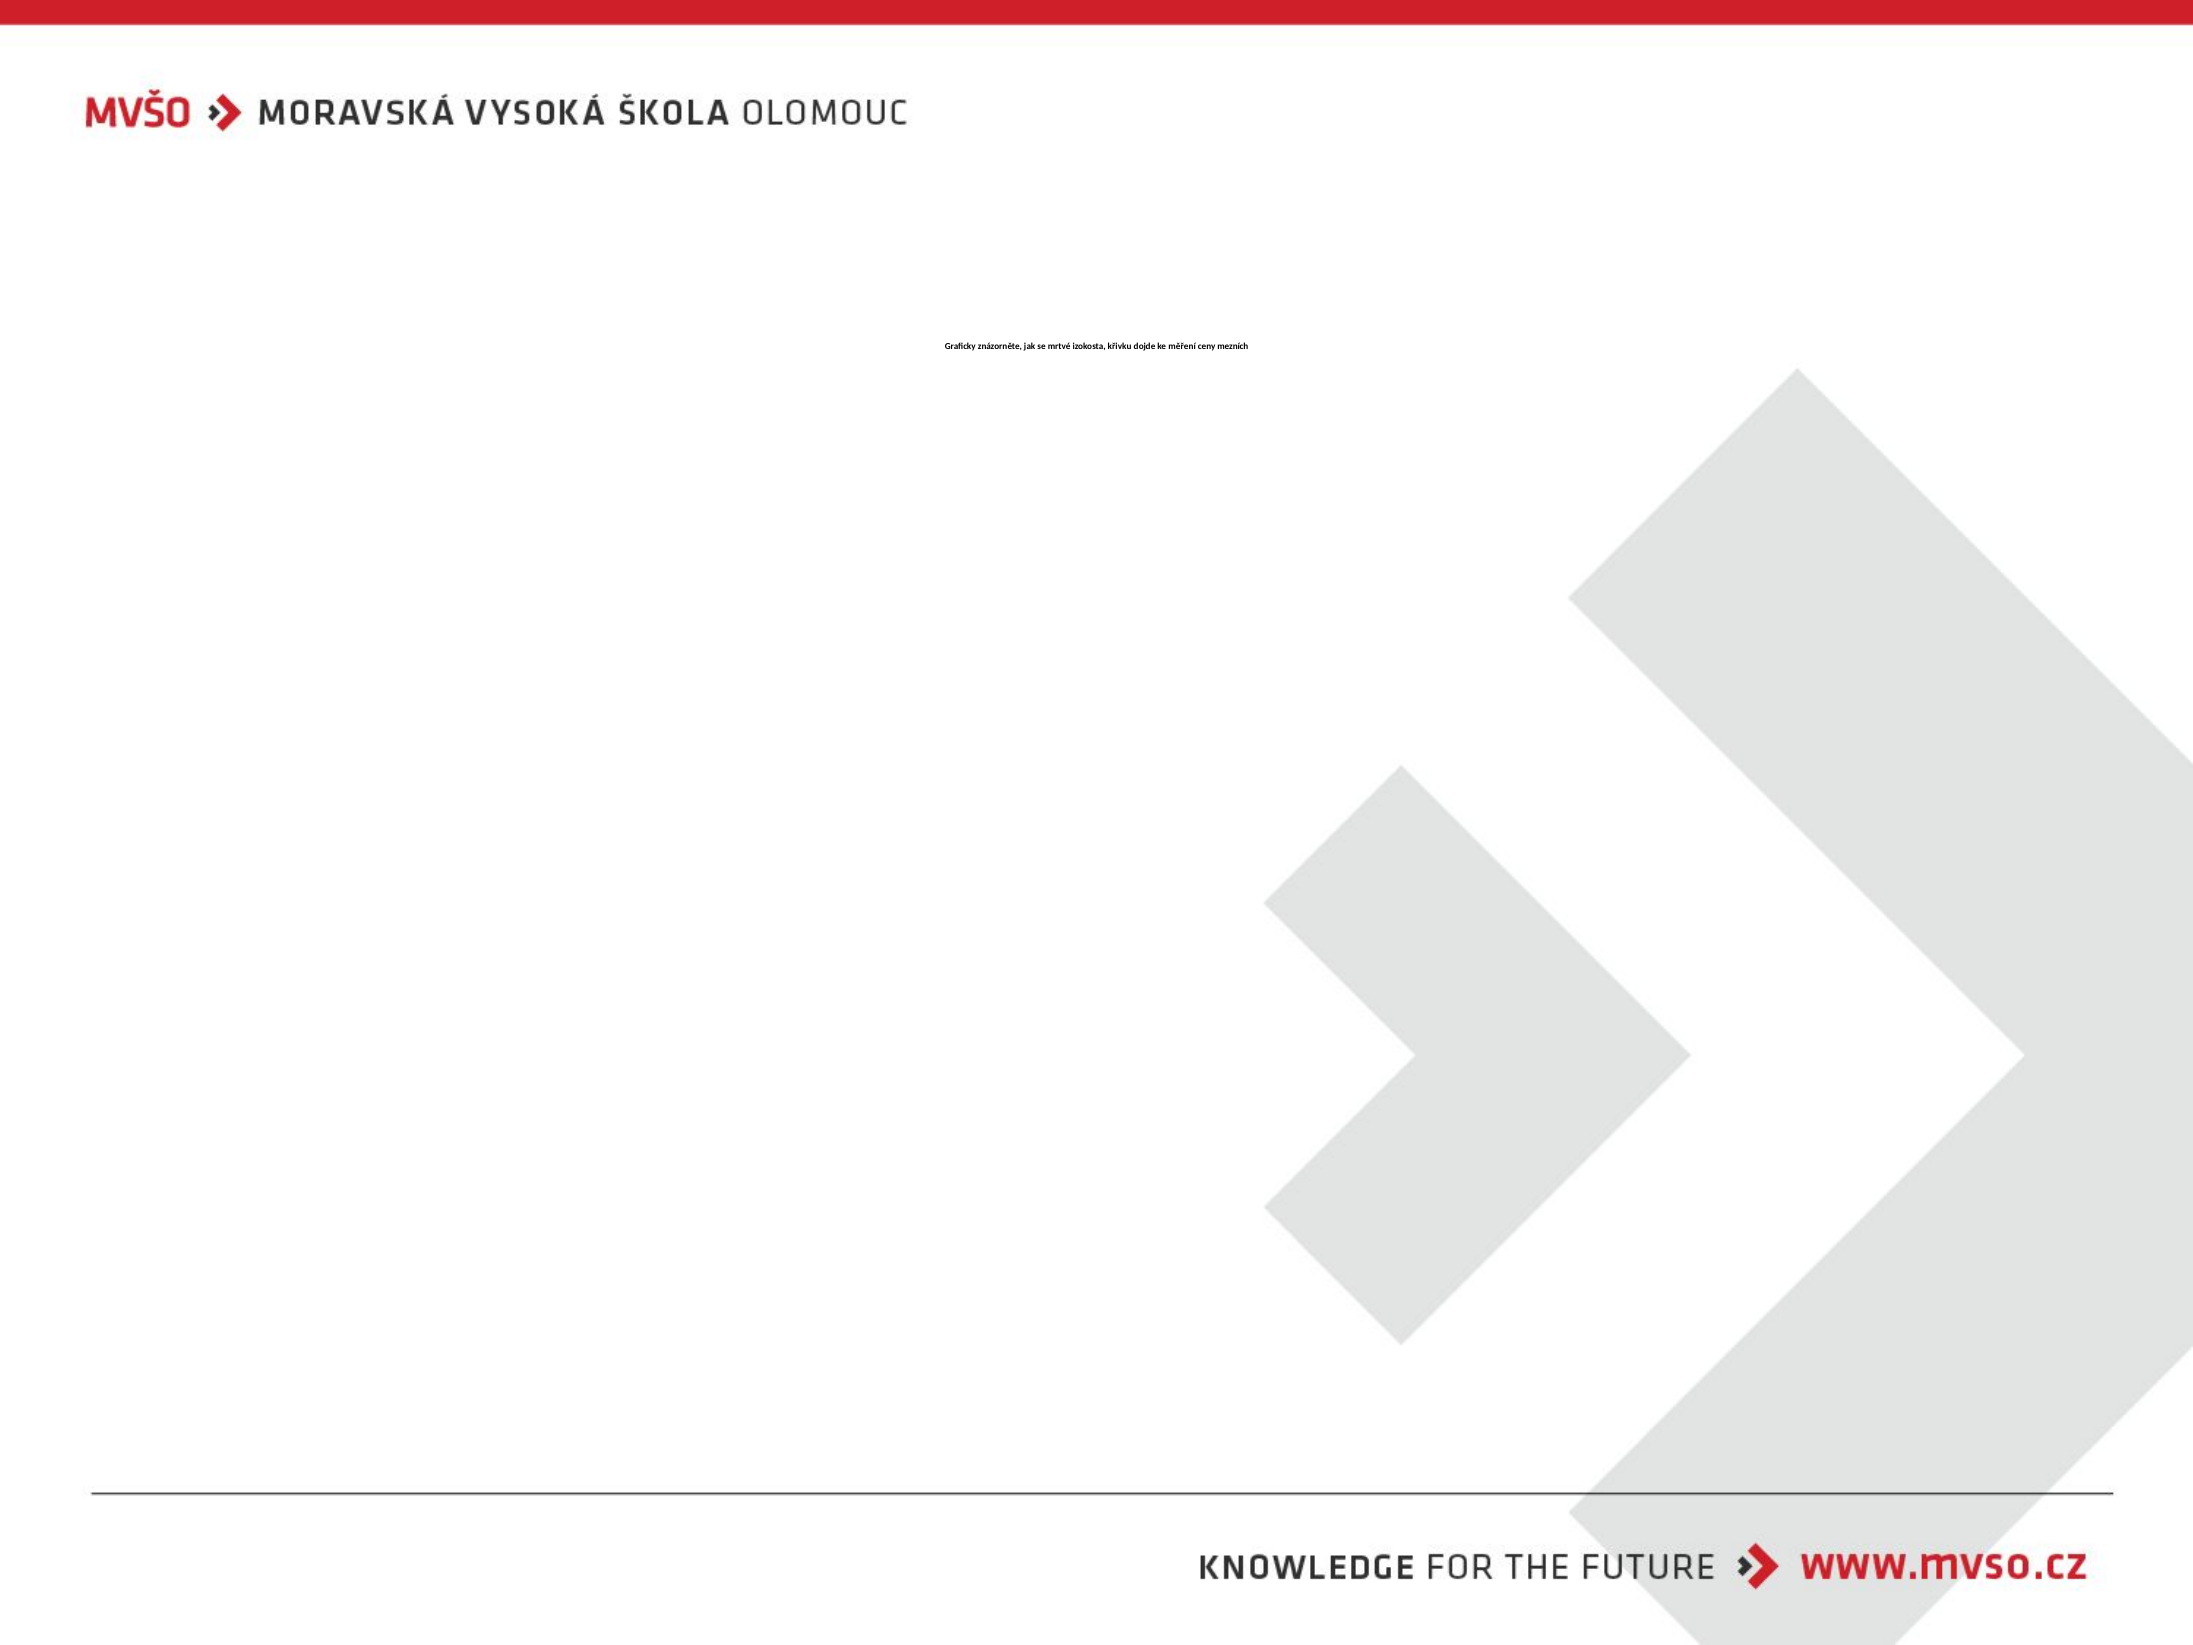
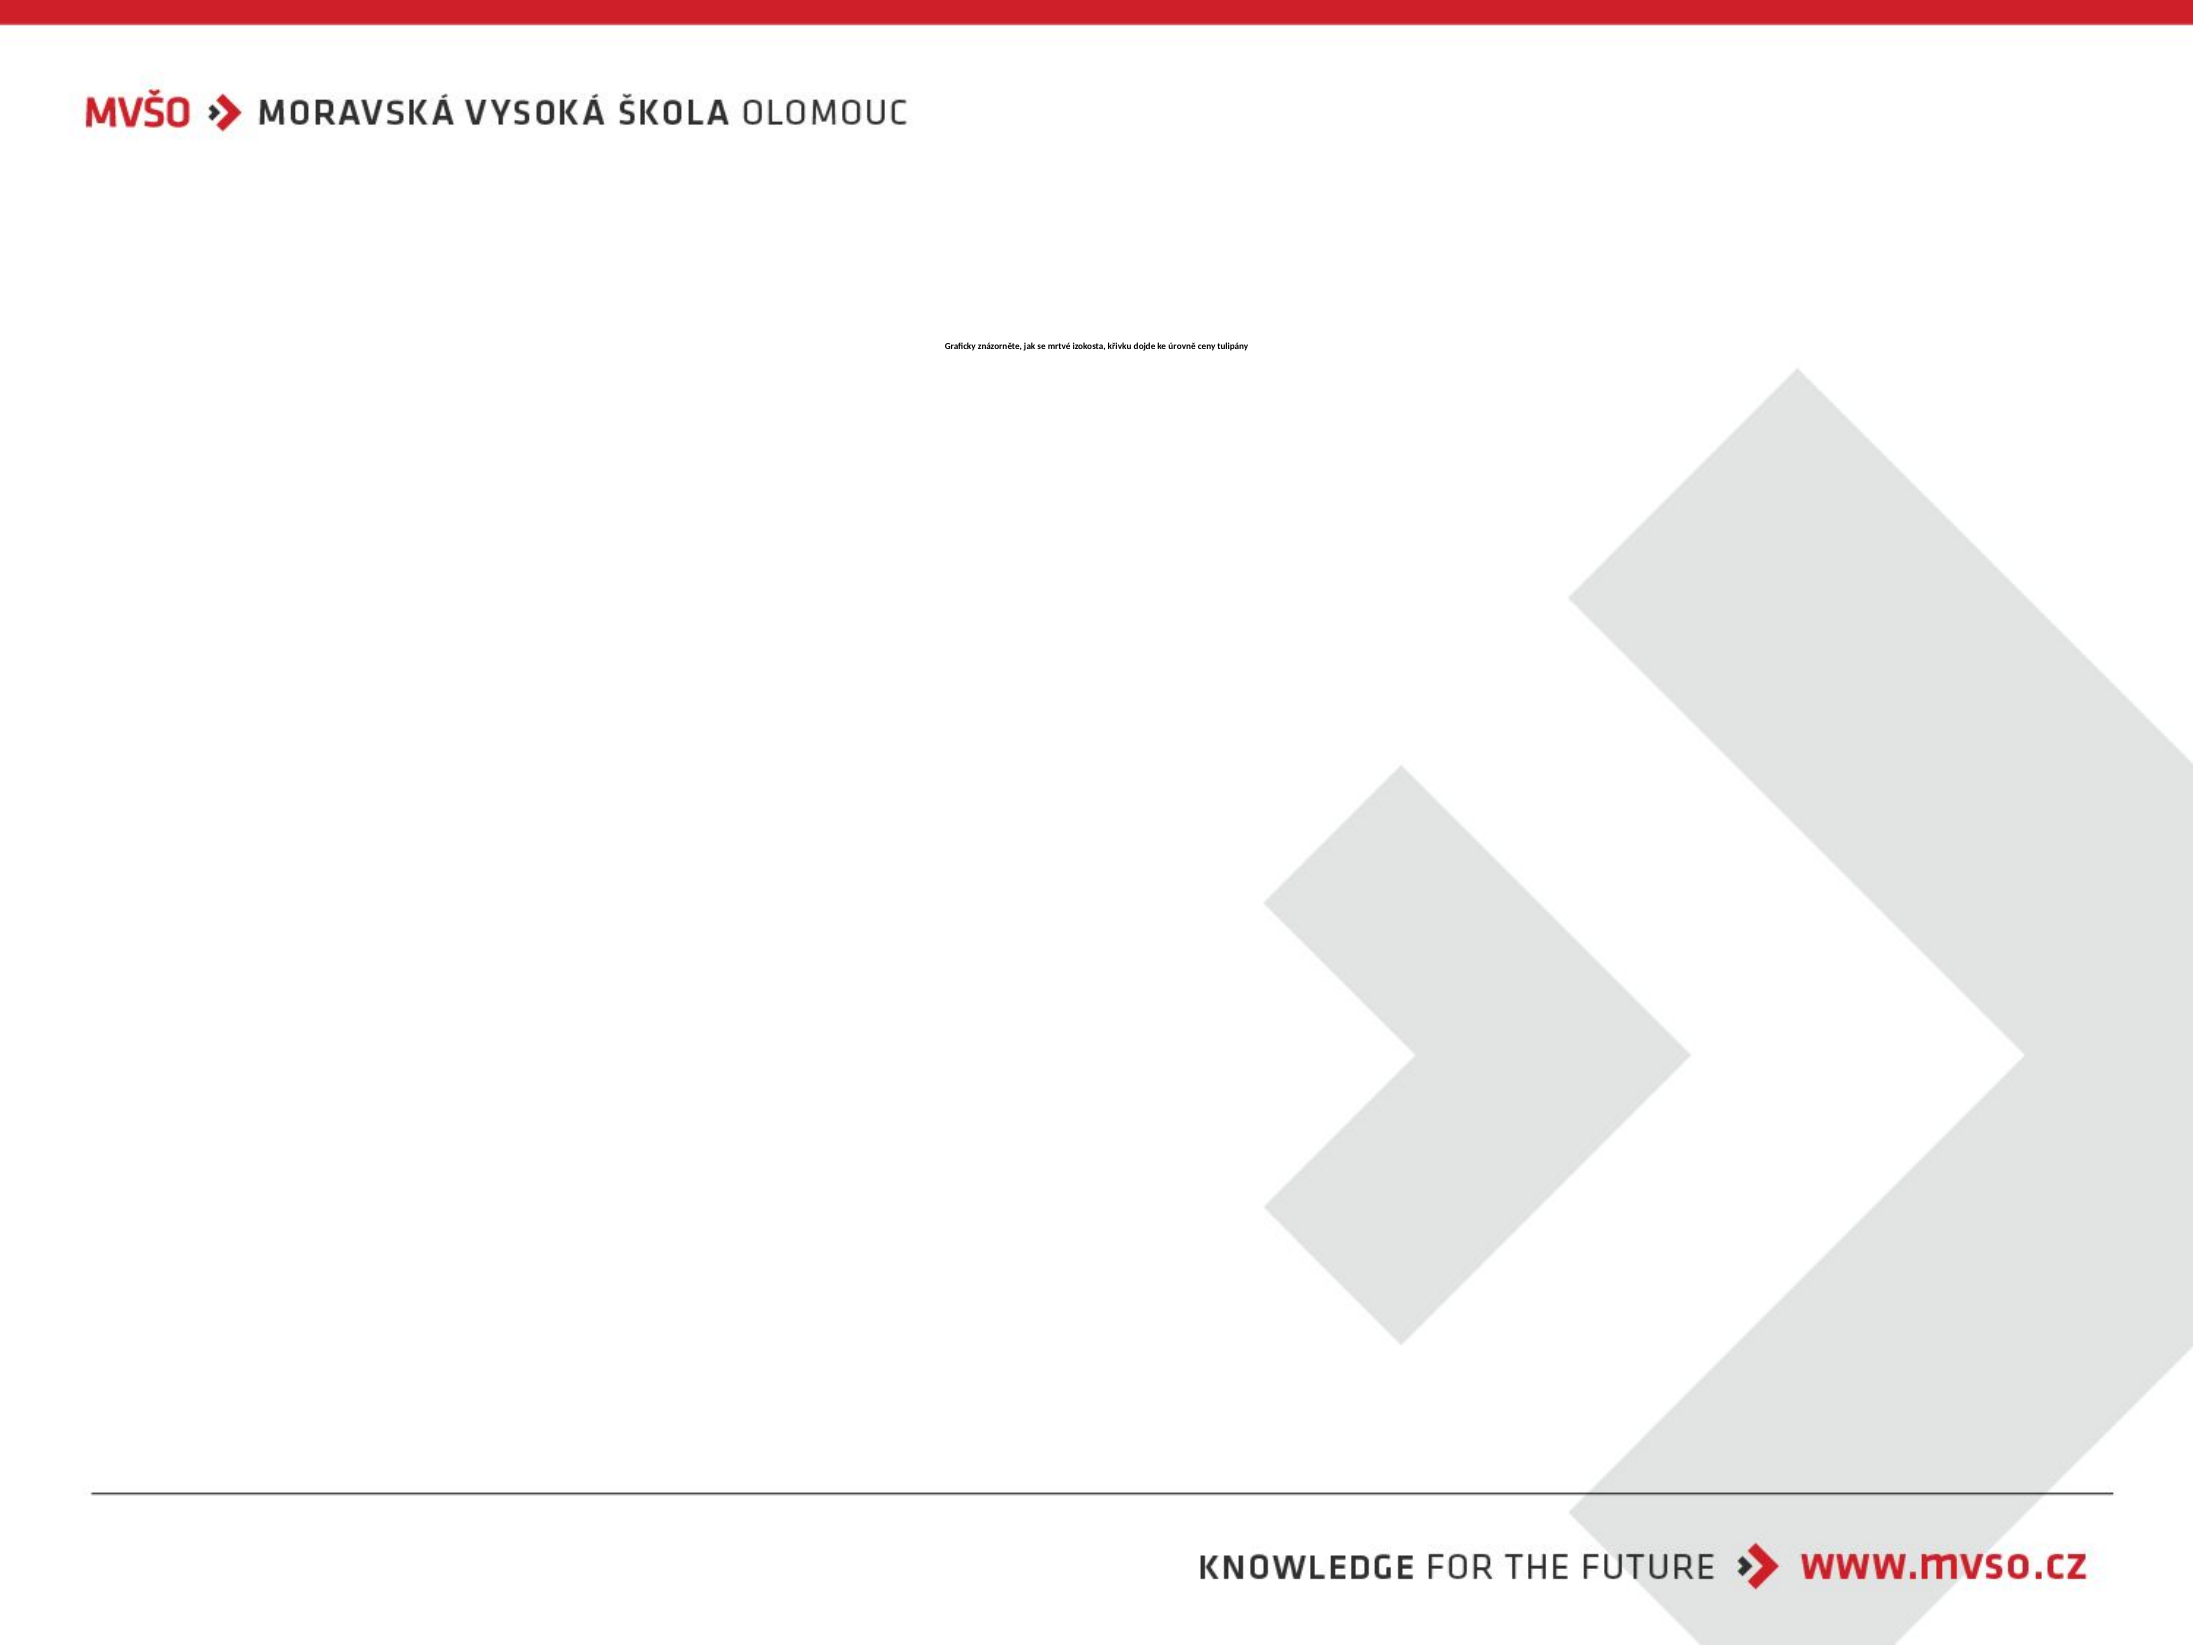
měření: měření -> úrovně (1182, 346)
mezních: mezních -> tulipány (1233, 346)
